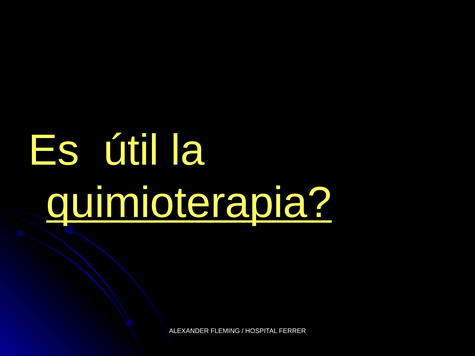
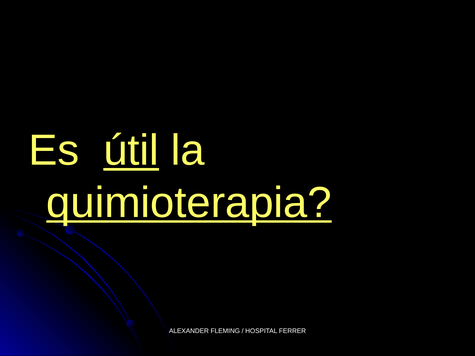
útil underline: none -> present (131, 151)
